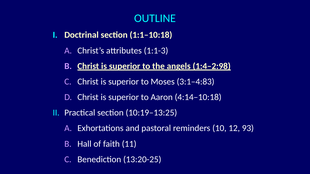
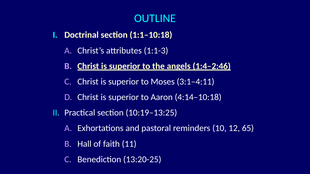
1:4–2:98: 1:4–2:98 -> 1:4–2:46 (212, 66)
3:1–4:83: 3:1–4:83 -> 3:1–4:11 (196, 82)
93: 93 -> 65 (248, 129)
